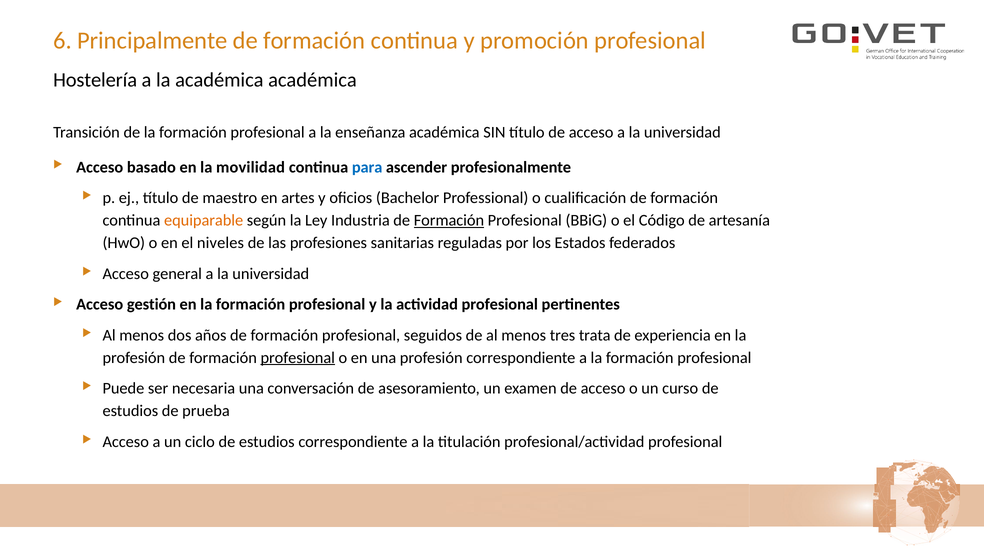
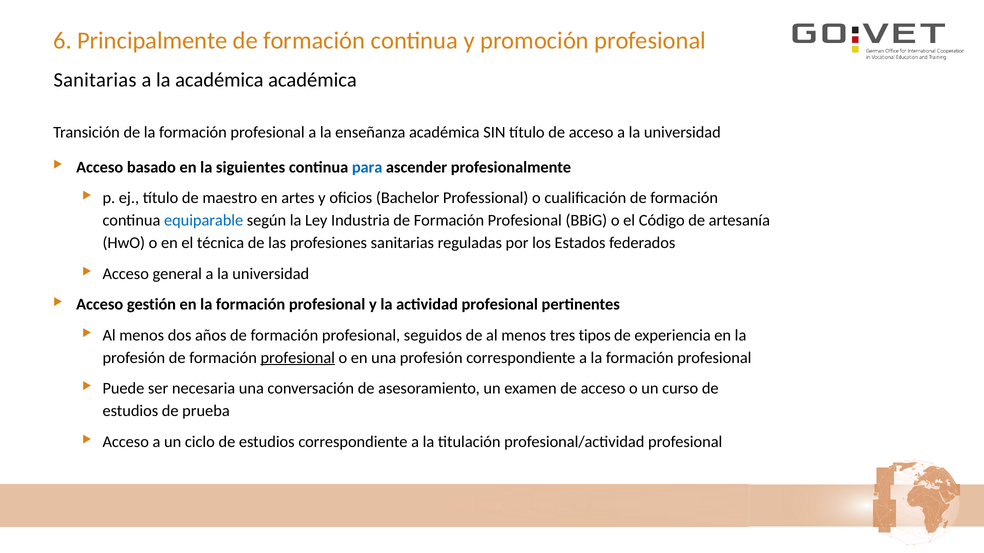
Hostelería: Hostelería -> Sanitarias (95, 80)
movilidad: movilidad -> siguientes (251, 167)
equiparable colour: orange -> blue (204, 221)
Formación underline: present -> none (449, 221)
niveles: niveles -> técnica (221, 243)
trata: trata -> tipos (595, 335)
